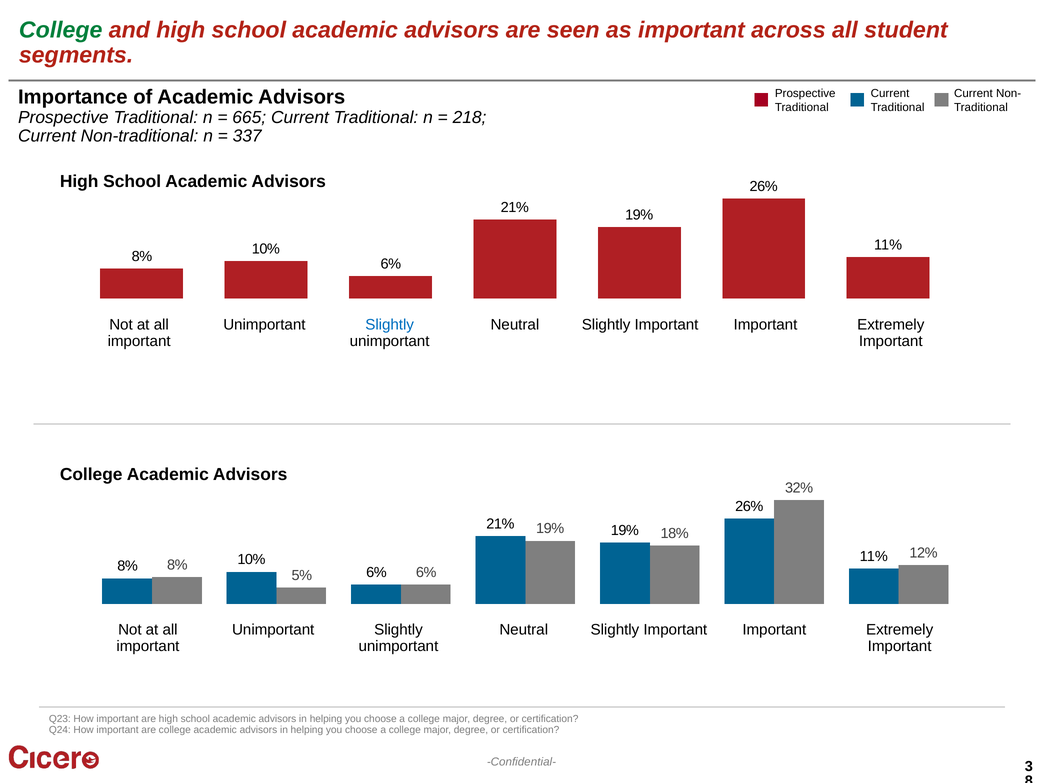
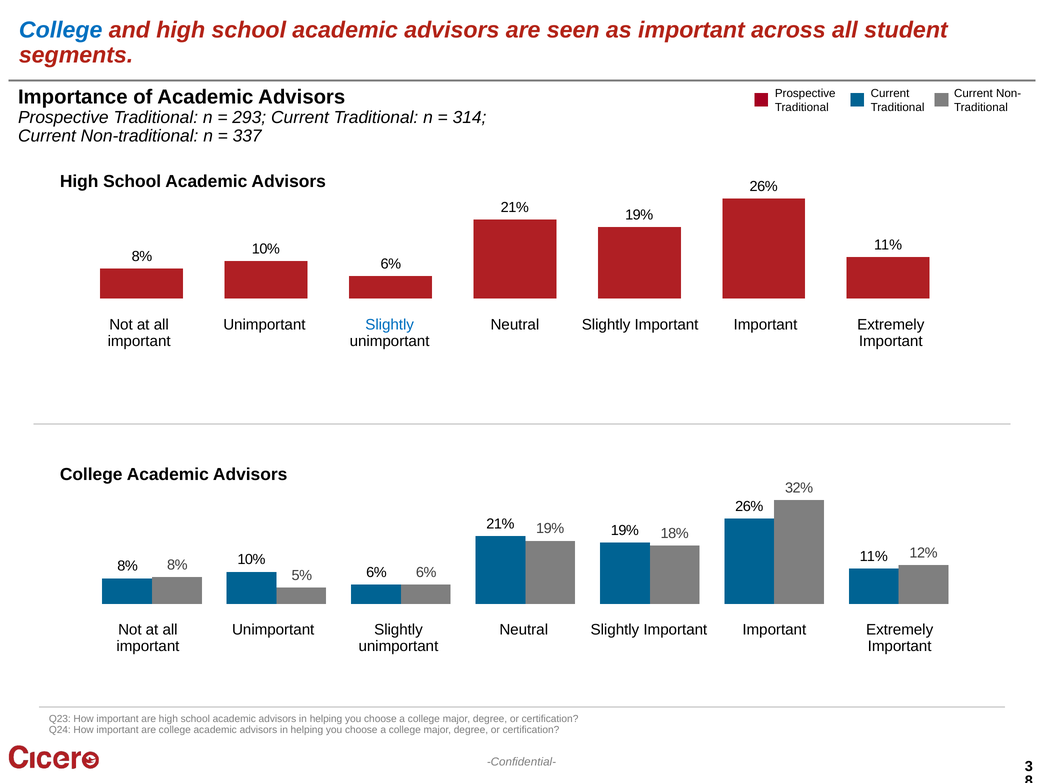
College colour: green -> blue (61, 30)
665: 665 -> 293 (249, 117)
218: 218 -> 314 (470, 117)
